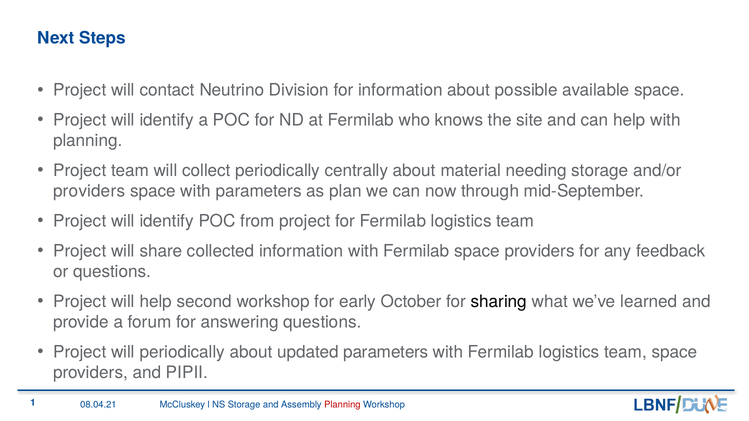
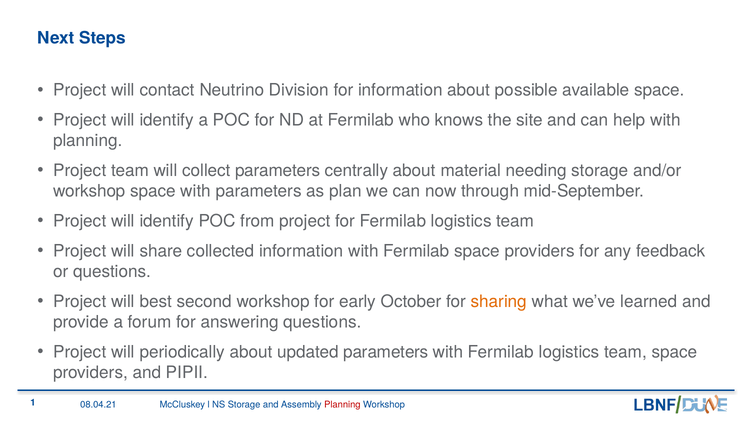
collect periodically: periodically -> parameters (278, 171)
providers: providers -> workshop (89, 191)
will help: help -> best (156, 302)
sharing colour: black -> orange (499, 302)
